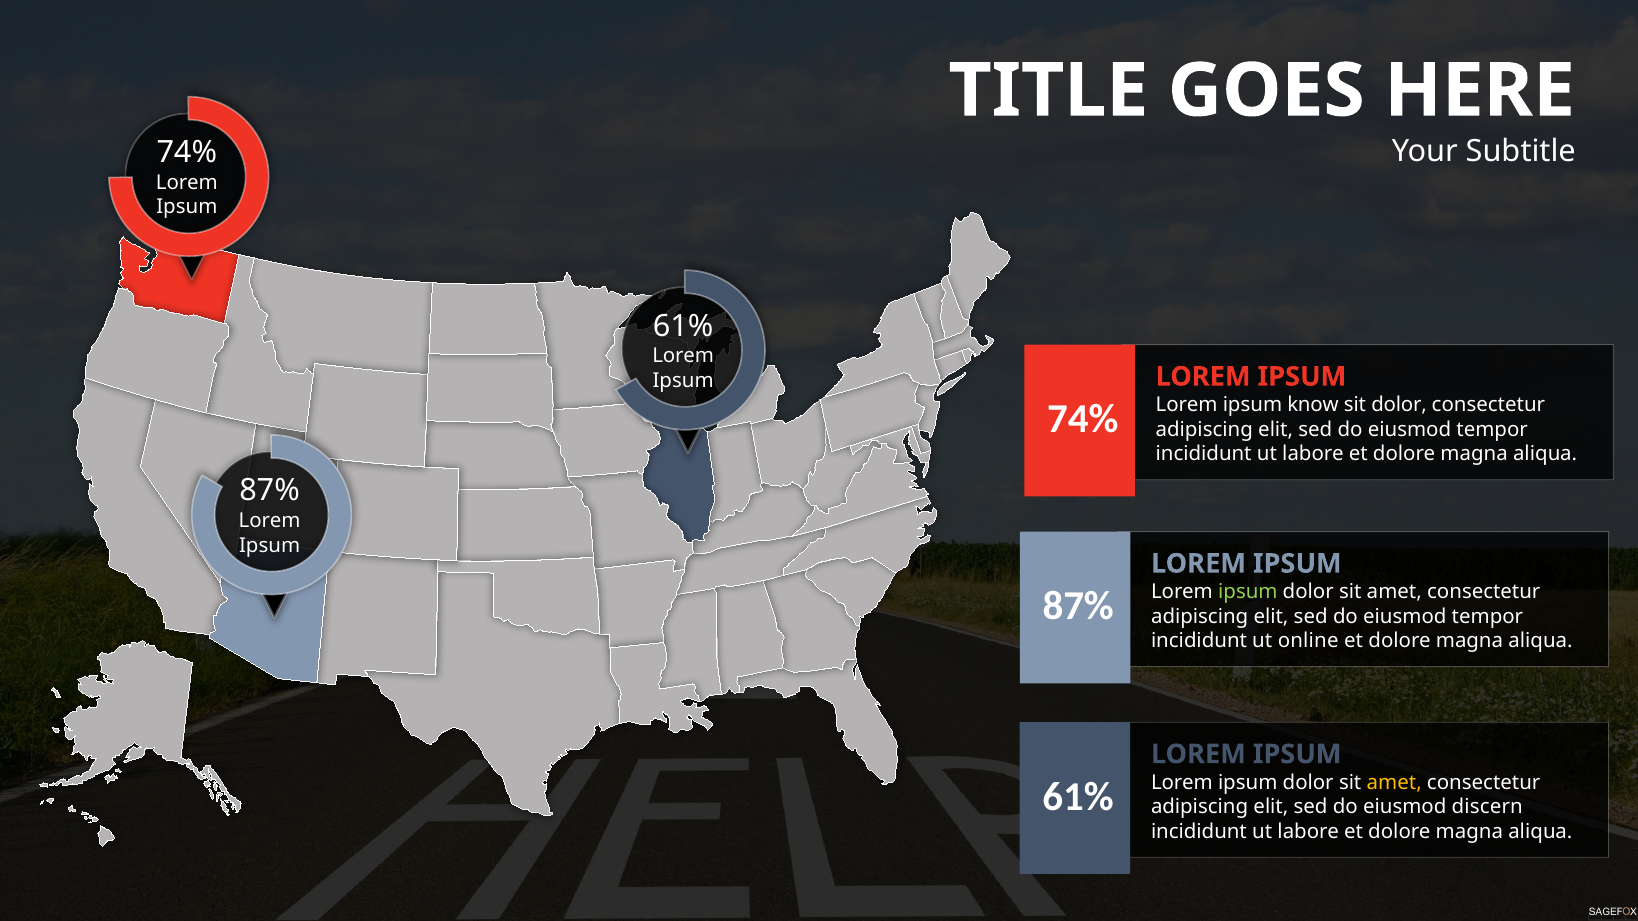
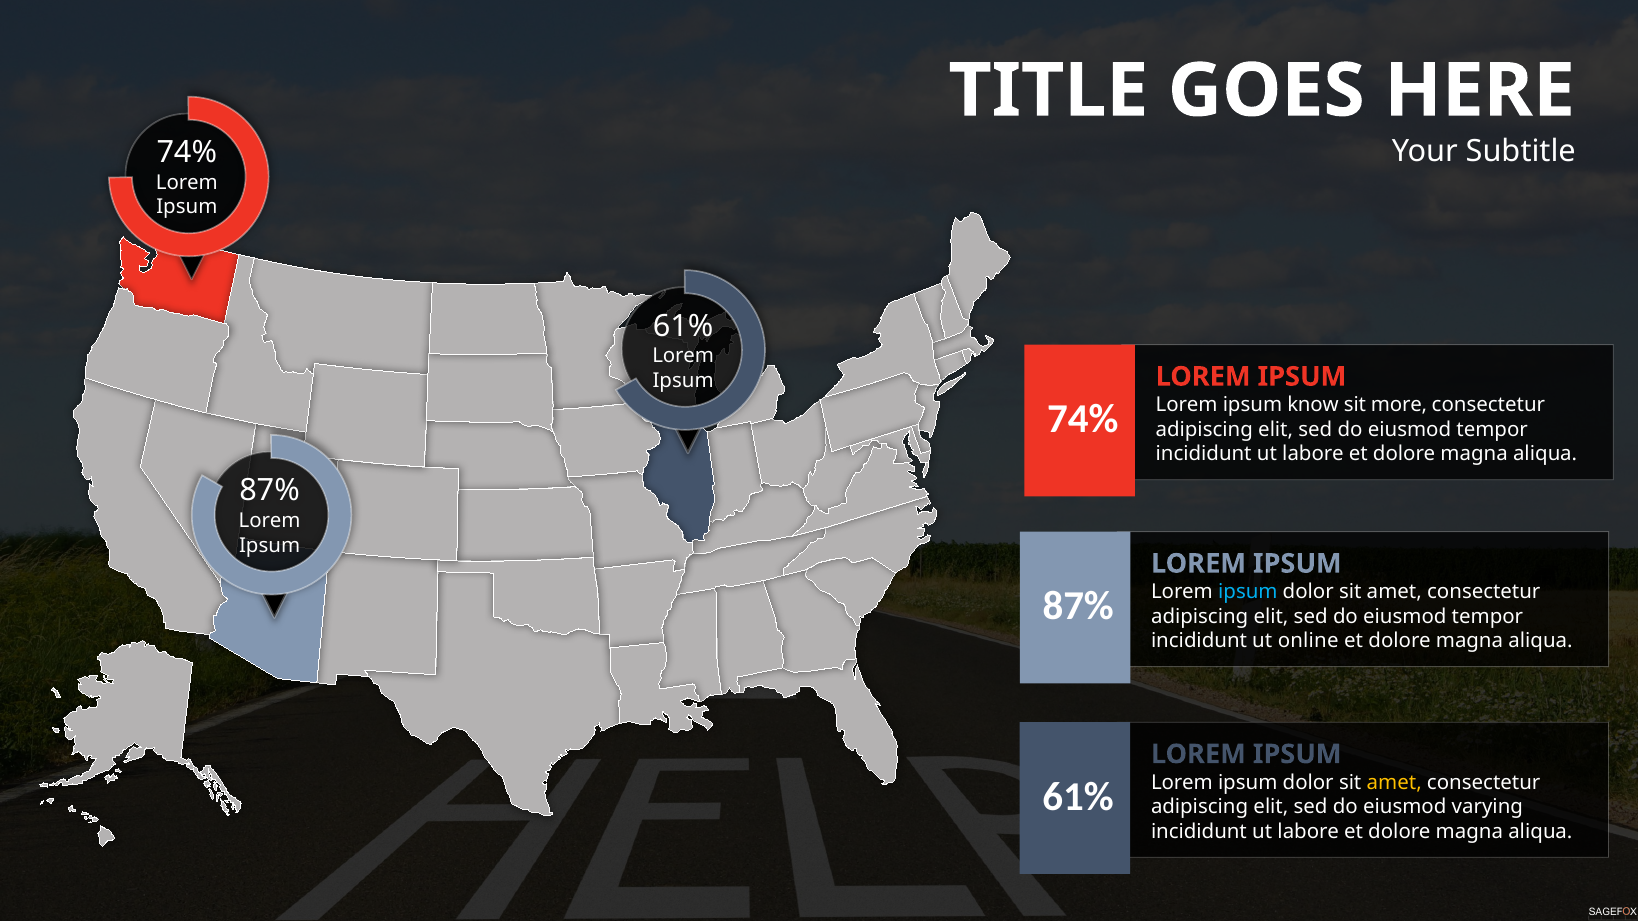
sit dolor: dolor -> more (1399, 405)
ipsum colour: light green -> light blue (1248, 592)
discern: discern -> varying (1487, 807)
